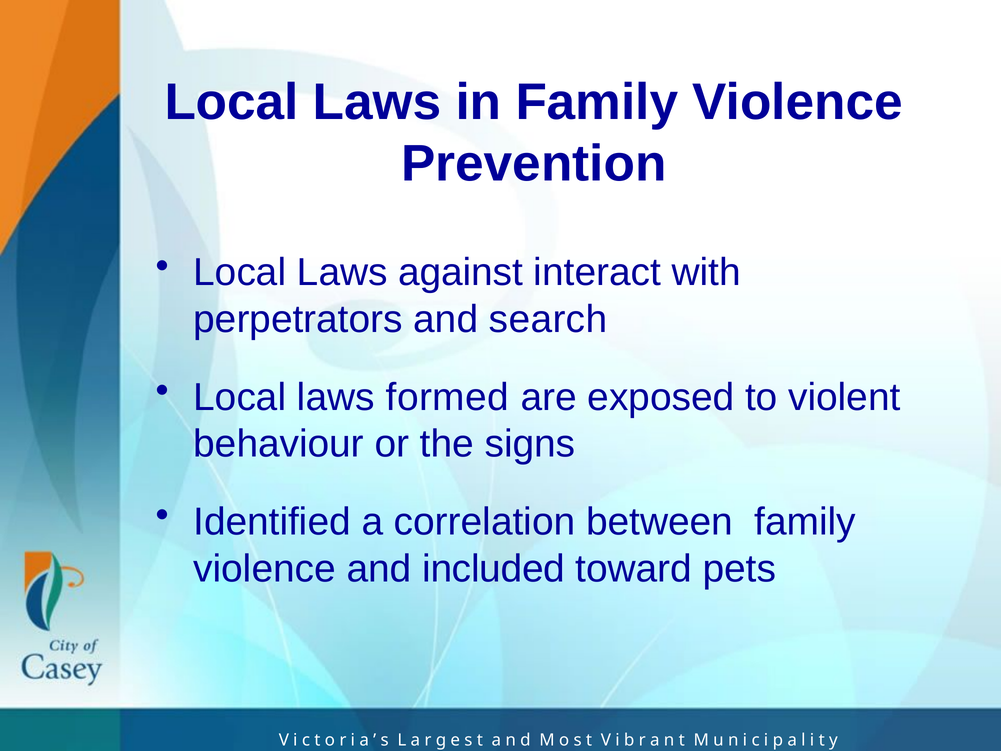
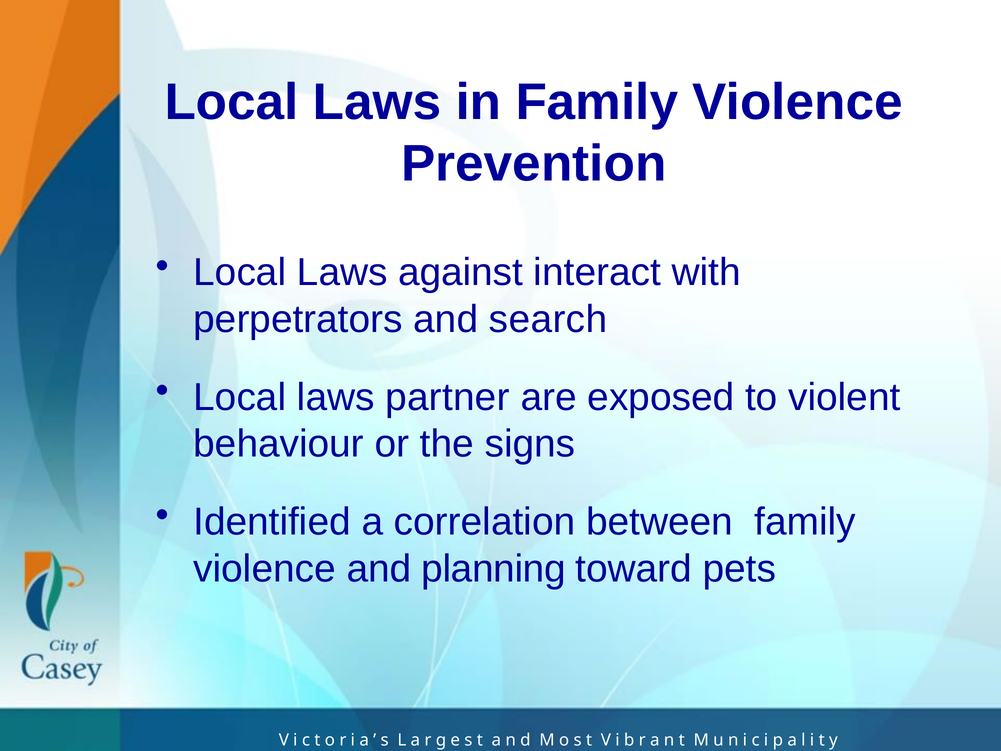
formed: formed -> partner (448, 397)
included: included -> planning (494, 569)
